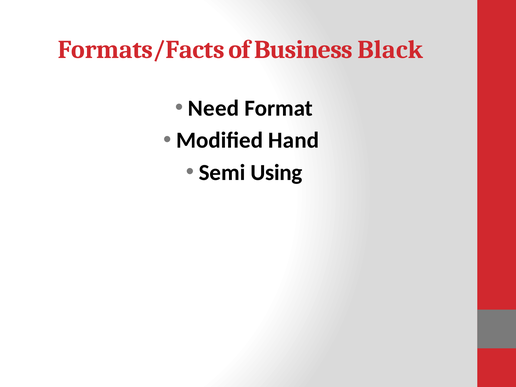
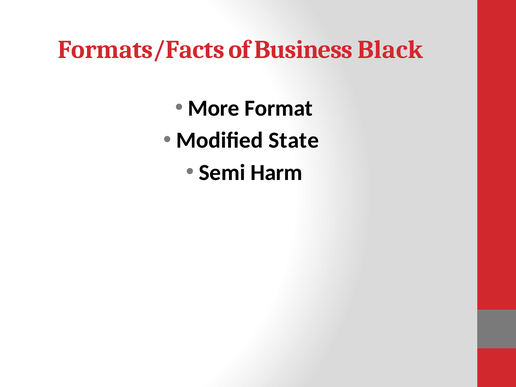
Need: Need -> More (214, 108)
Hand: Hand -> State (294, 140)
Using: Using -> Harm (276, 173)
